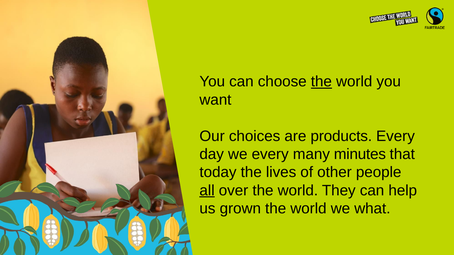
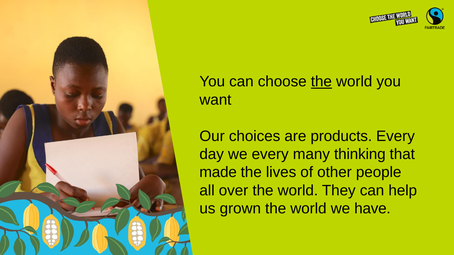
minutes: minutes -> thinking (360, 154)
today: today -> made (218, 173)
all underline: present -> none (207, 191)
what: what -> have (372, 209)
